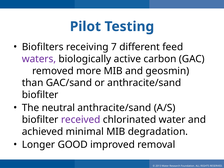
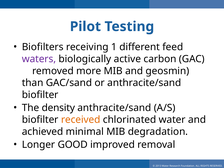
7: 7 -> 1 (114, 47)
The neutral: neutral -> density (58, 108)
received colour: purple -> orange (81, 120)
